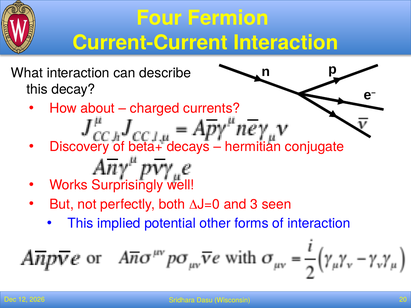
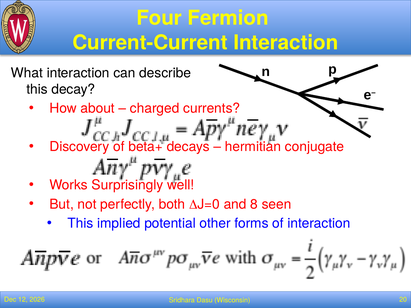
3: 3 -> 8 (254, 204)
